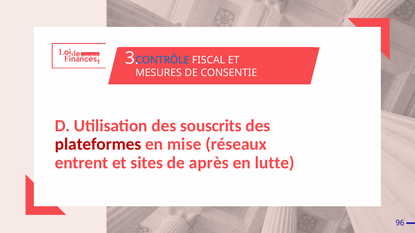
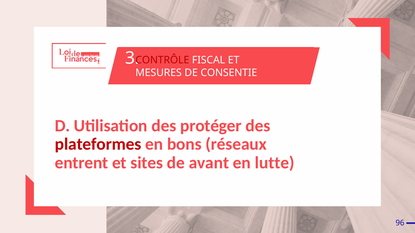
CONTRÔLE colour: blue -> red (162, 60)
souscrits: souscrits -> protéger (211, 126)
mise: mise -> bons (184, 145)
après: après -> avant (209, 163)
